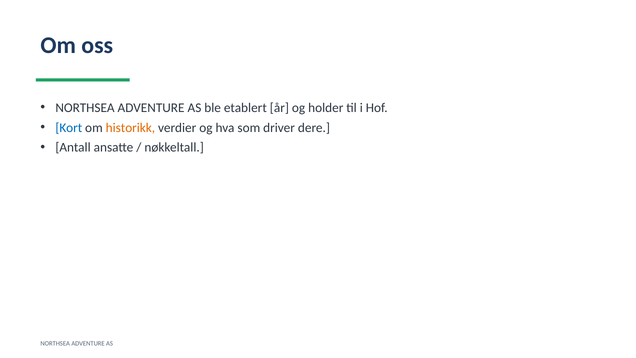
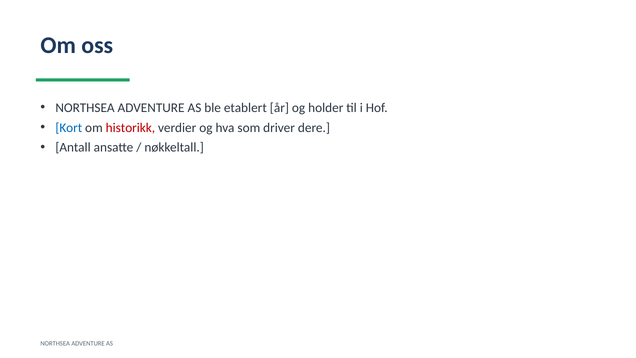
historikk colour: orange -> red (130, 128)
